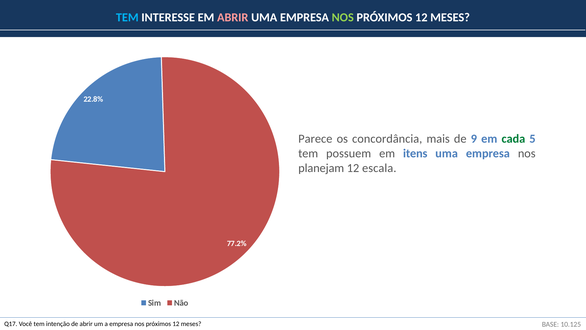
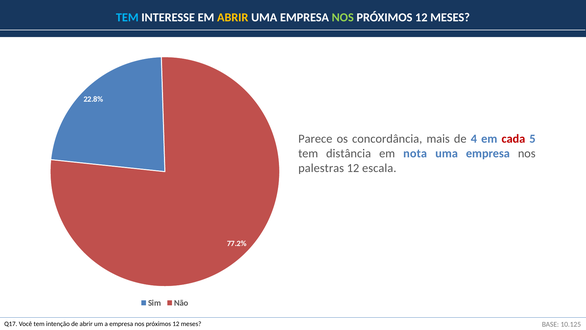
ABRIR colour: pink -> yellow (233, 18)
9: 9 -> 4 (474, 139)
cada colour: green -> red (513, 139)
possuem: possuem -> distância (349, 153)
itens: itens -> nota (415, 153)
planejam: planejam -> palestras (321, 168)
